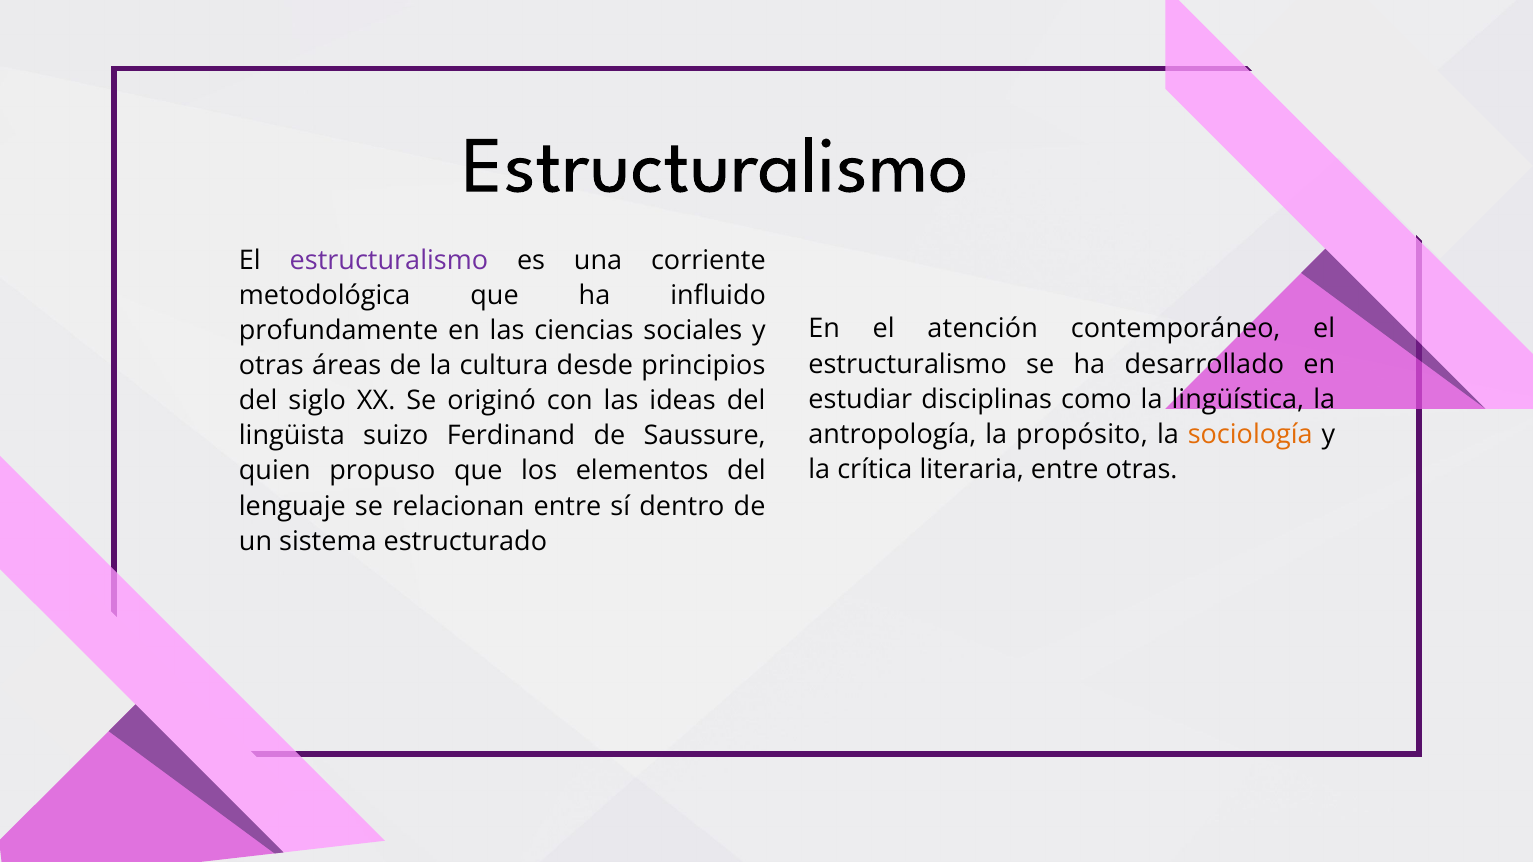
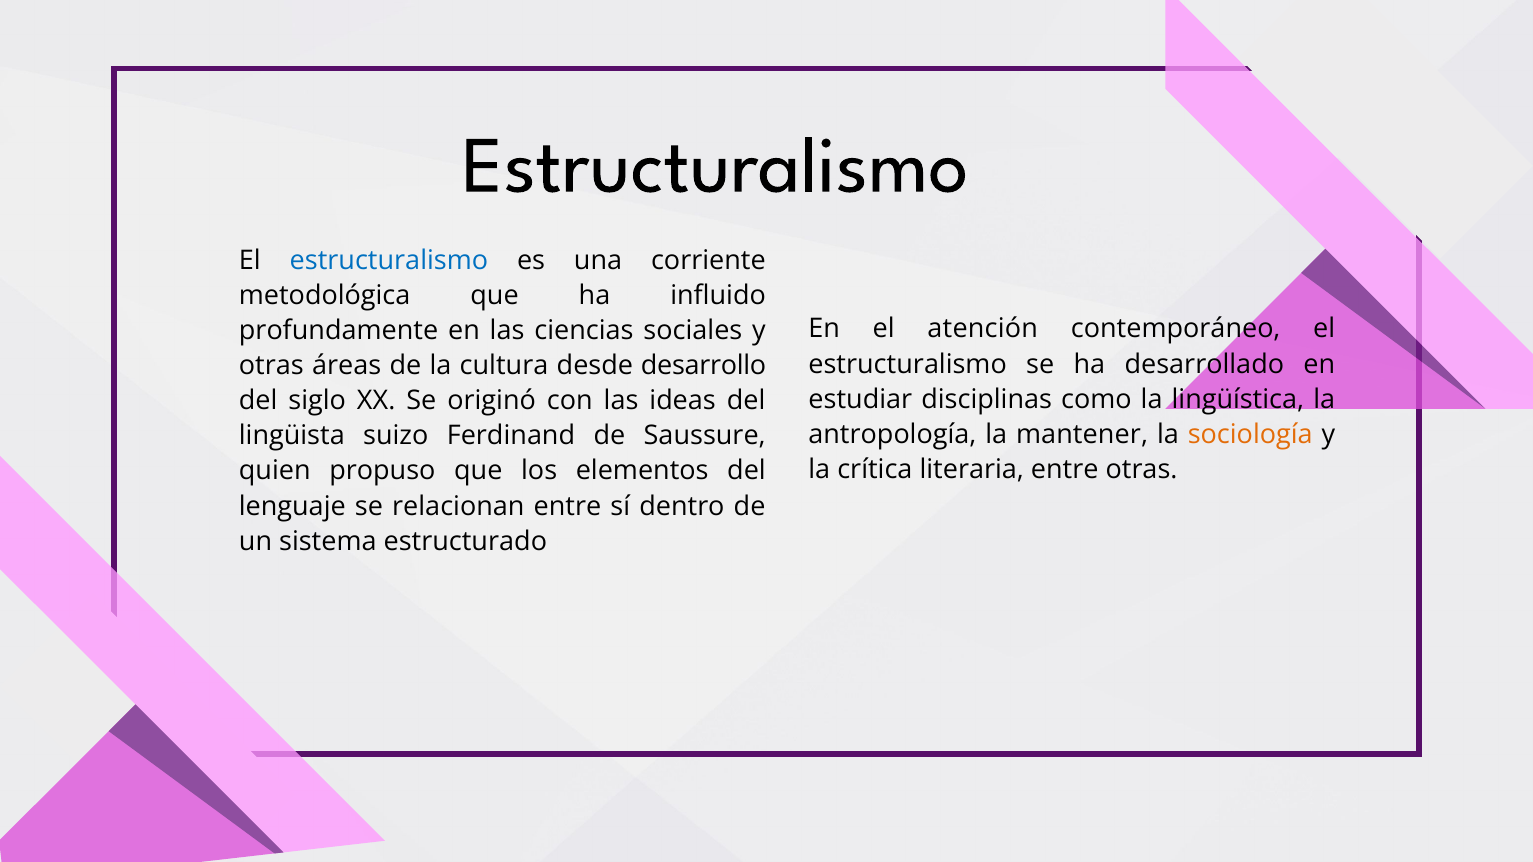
estructuralismo colour: purple -> blue (389, 260)
principios: principios -> desarrollo (704, 366)
propósito: propósito -> mantener (1082, 435)
